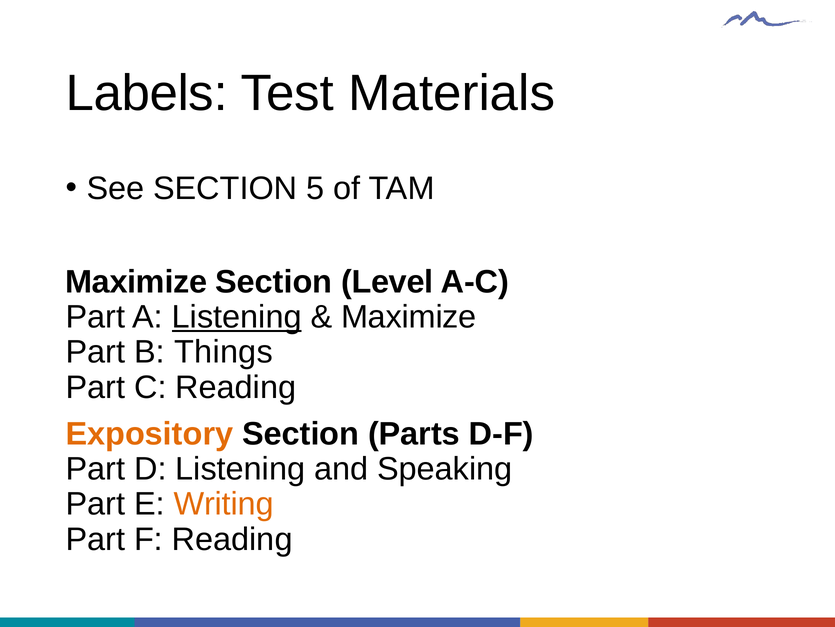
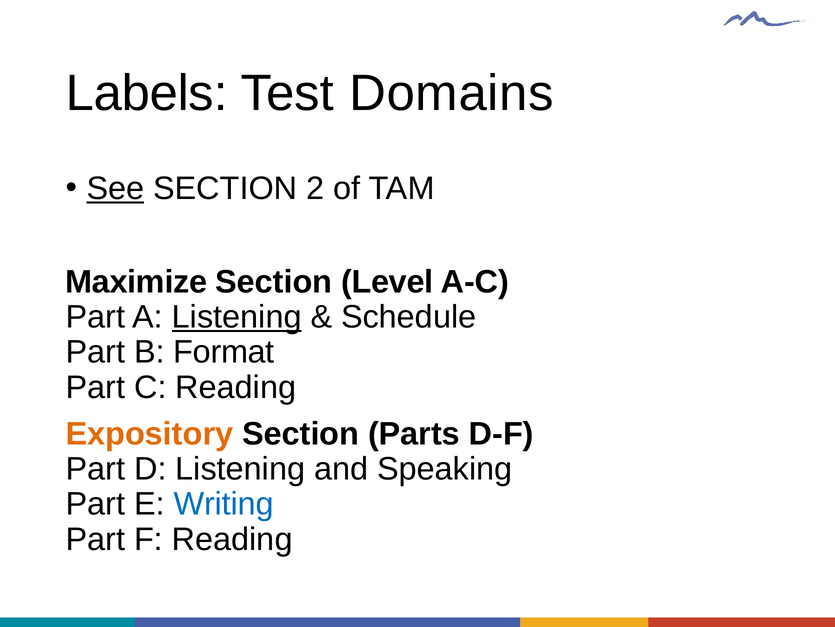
Materials: Materials -> Domains (451, 94)
See underline: none -> present (115, 188)
5: 5 -> 2 (315, 188)
Maximize: Maximize -> Schedule (409, 317)
Things: Things -> Format (224, 352)
Writing colour: orange -> blue (224, 504)
